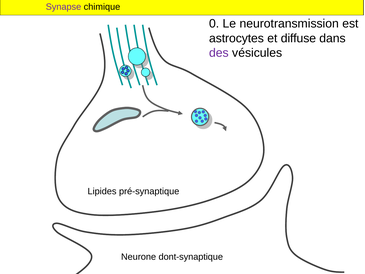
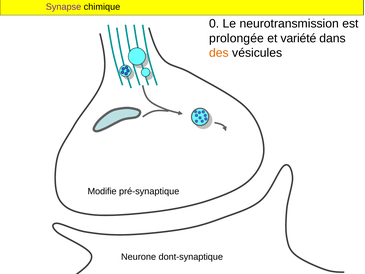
astrocytes: astrocytes -> prolongée (237, 38)
diffuse: diffuse -> variété (298, 38)
des colour: purple -> orange (219, 53)
Lipides: Lipides -> Modifie (102, 191)
